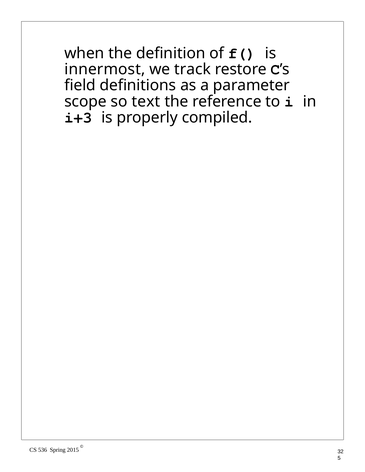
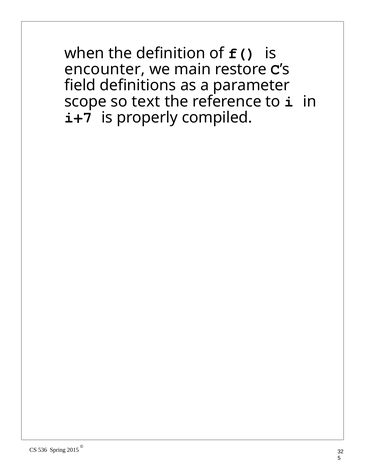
innermost: innermost -> encounter (105, 69)
track: track -> main (193, 69)
i+3: i+3 -> i+7 (78, 118)
